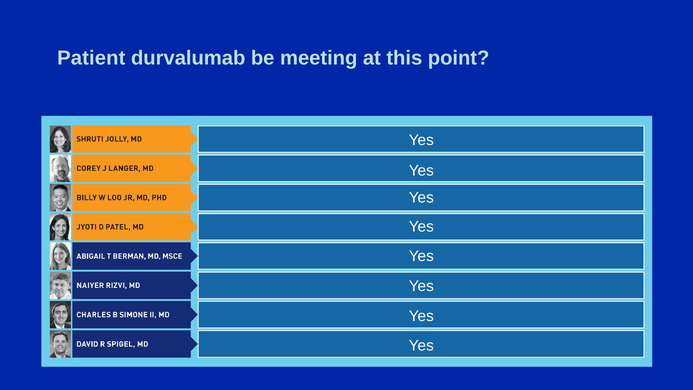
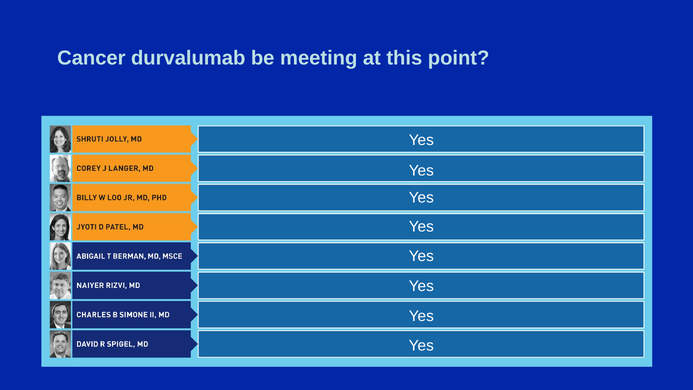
Patient: Patient -> Cancer (91, 58)
